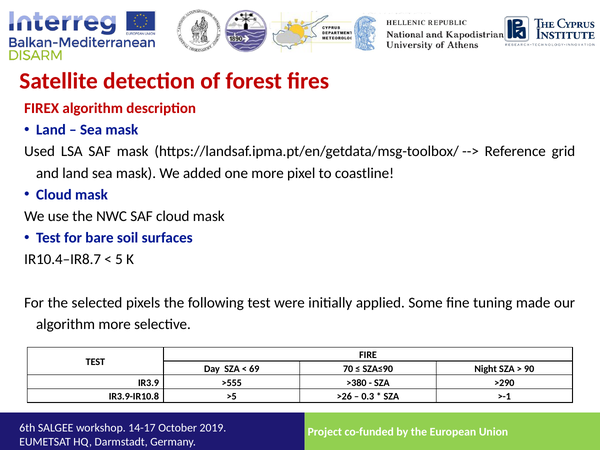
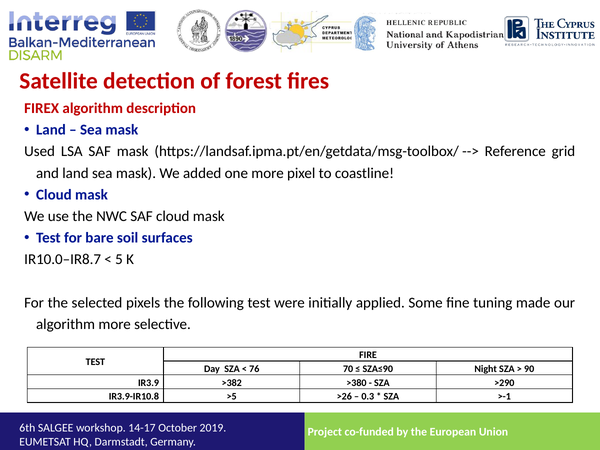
IR10.4–IR8.7: IR10.4–IR8.7 -> IR10.0–IR8.7 (63, 259)
69: 69 -> 76 (254, 369)
>555: >555 -> >382 (232, 383)
